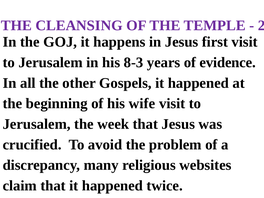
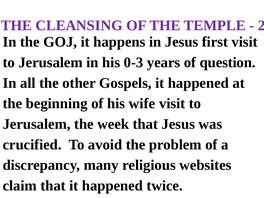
8-3: 8-3 -> 0-3 (134, 62)
evidence: evidence -> question (228, 62)
